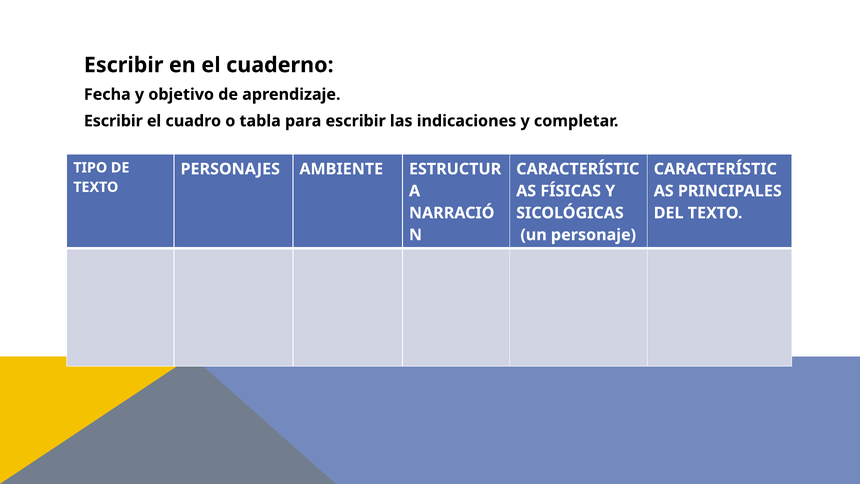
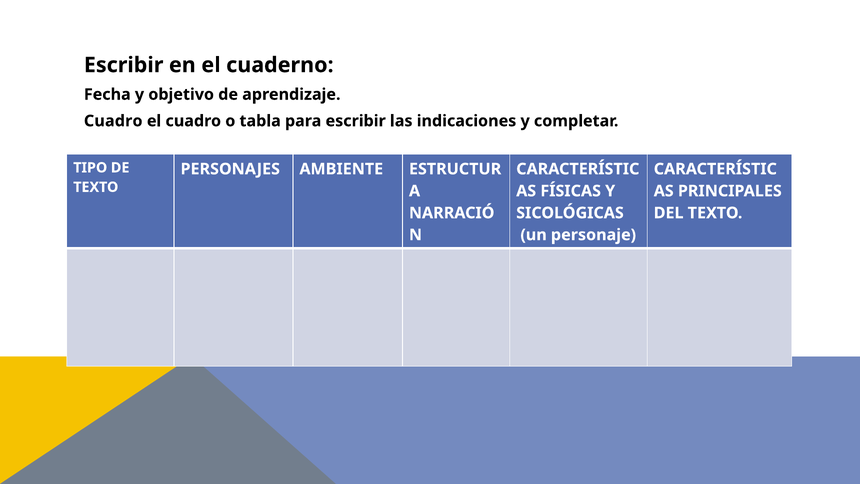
Escribir: Escribir -> Cuadro (113, 121)
